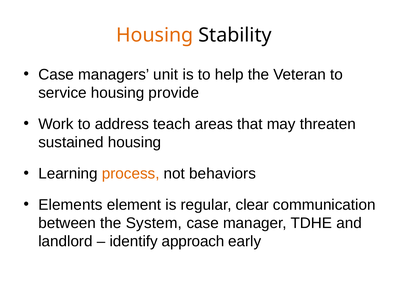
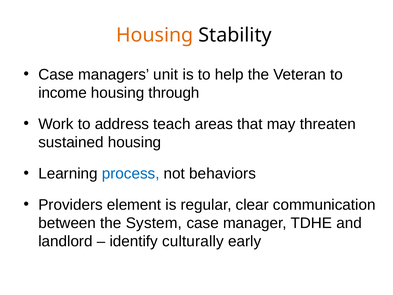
service: service -> income (63, 93)
provide: provide -> through (174, 93)
process colour: orange -> blue (131, 173)
Elements: Elements -> Providers (71, 205)
approach: approach -> culturally (193, 241)
